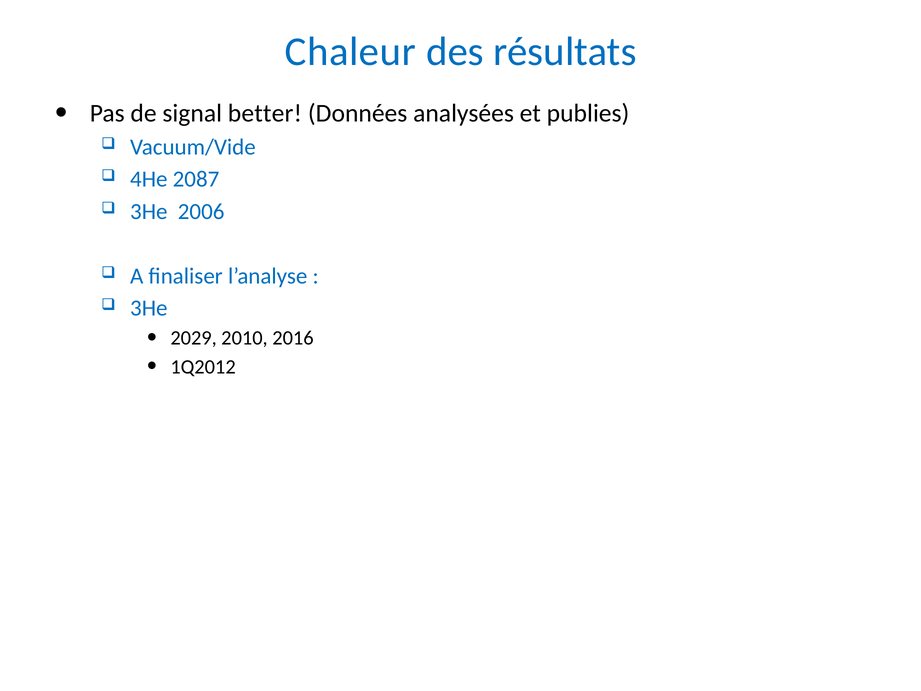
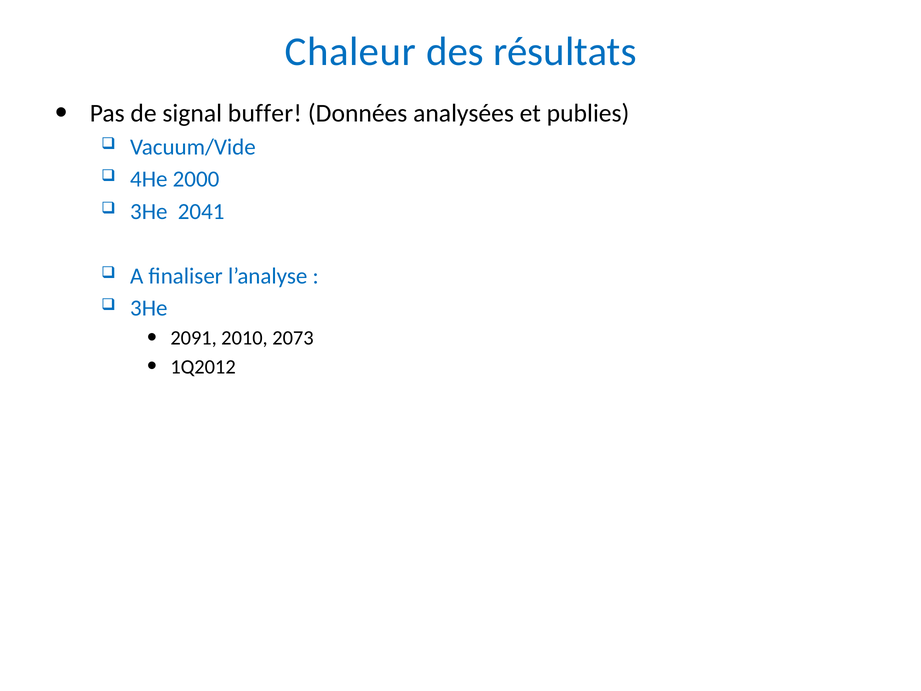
better: better -> buffer (265, 113)
2087: 2087 -> 2000 (196, 179)
2006: 2006 -> 2041 (201, 211)
2029: 2029 -> 2091 (194, 338)
2016: 2016 -> 2073 (293, 338)
